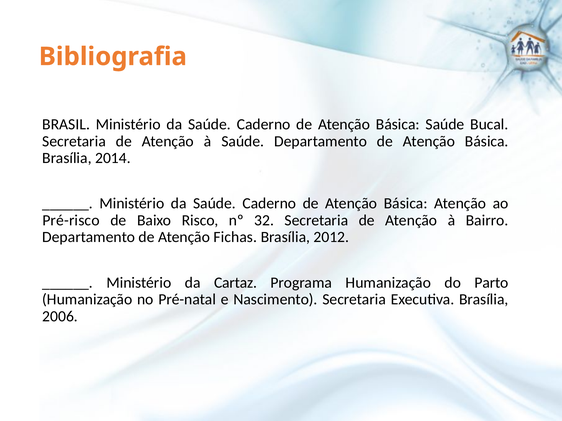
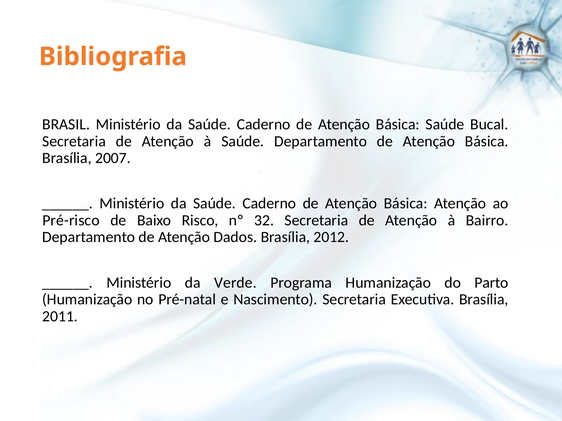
2014: 2014 -> 2007 (113, 158)
Fichas: Fichas -> Dados (235, 237)
Cartaz: Cartaz -> Verde (235, 283)
2006: 2006 -> 2011 (60, 317)
